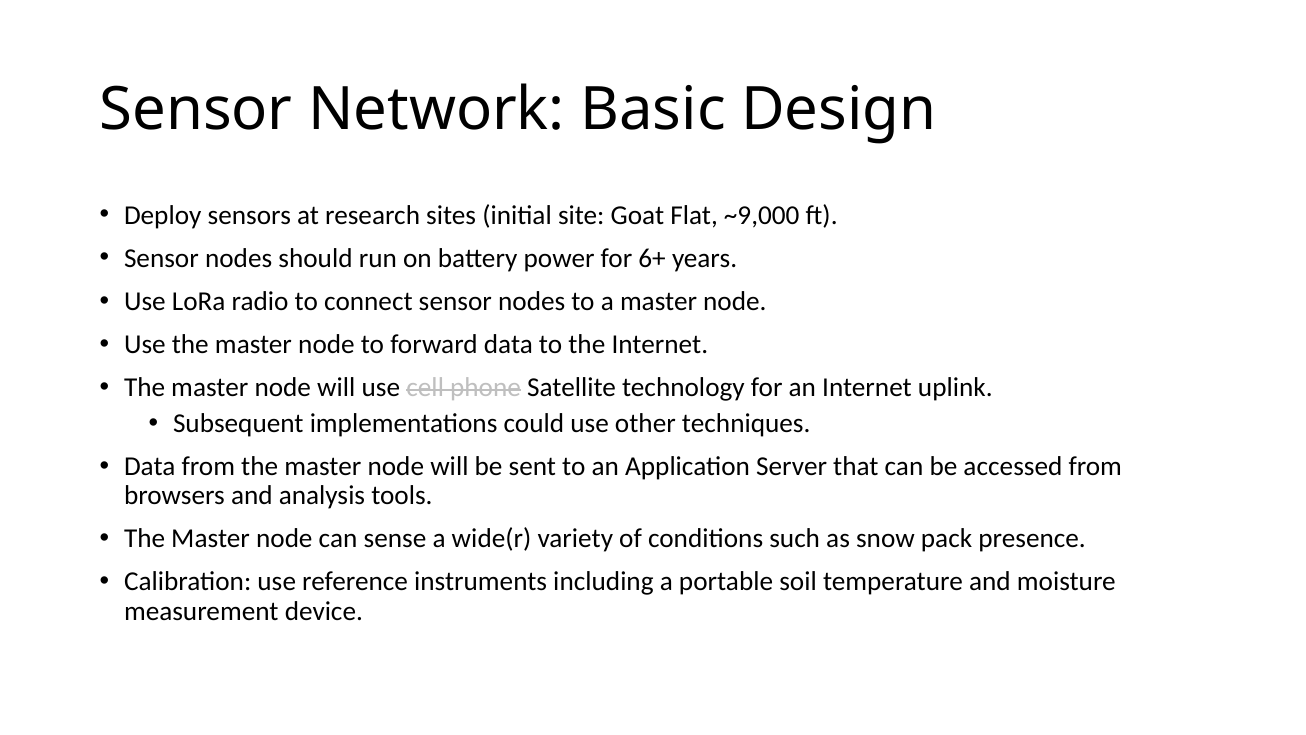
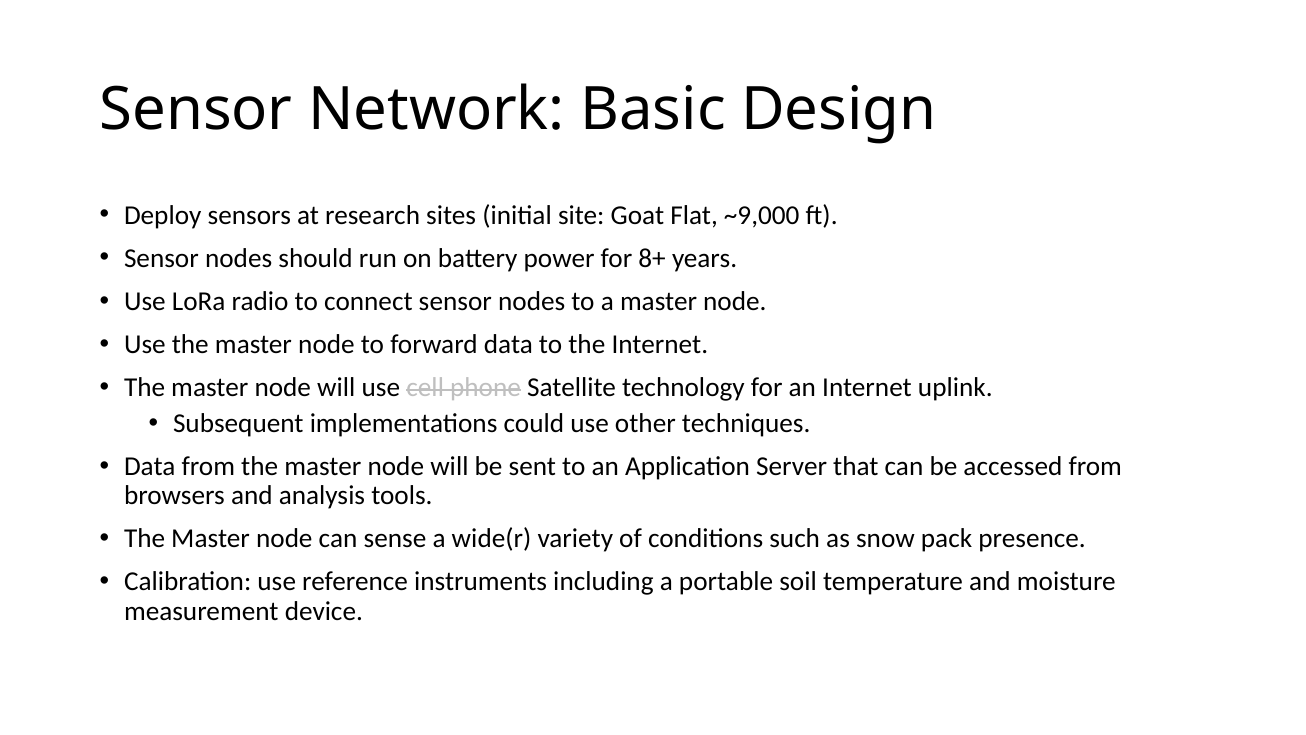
6+: 6+ -> 8+ (652, 258)
